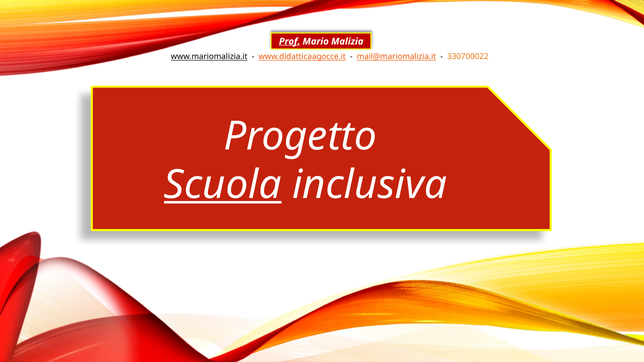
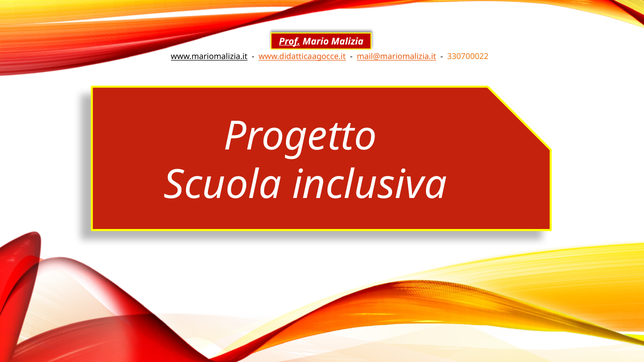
Scuola underline: present -> none (223, 185)
